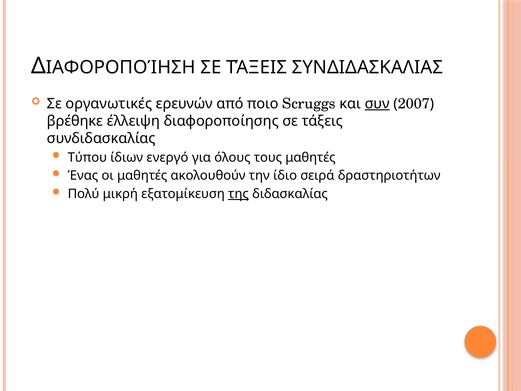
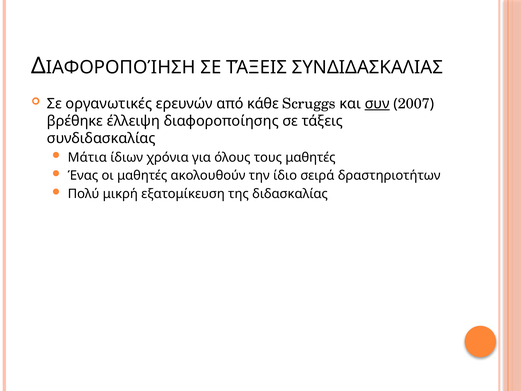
ποιο: ποιο -> κάθε (263, 104)
Τύπου: Τύπου -> Μάτια (87, 157)
ενεργό: ενεργό -> χρόνια (168, 157)
της underline: present -> none (238, 194)
